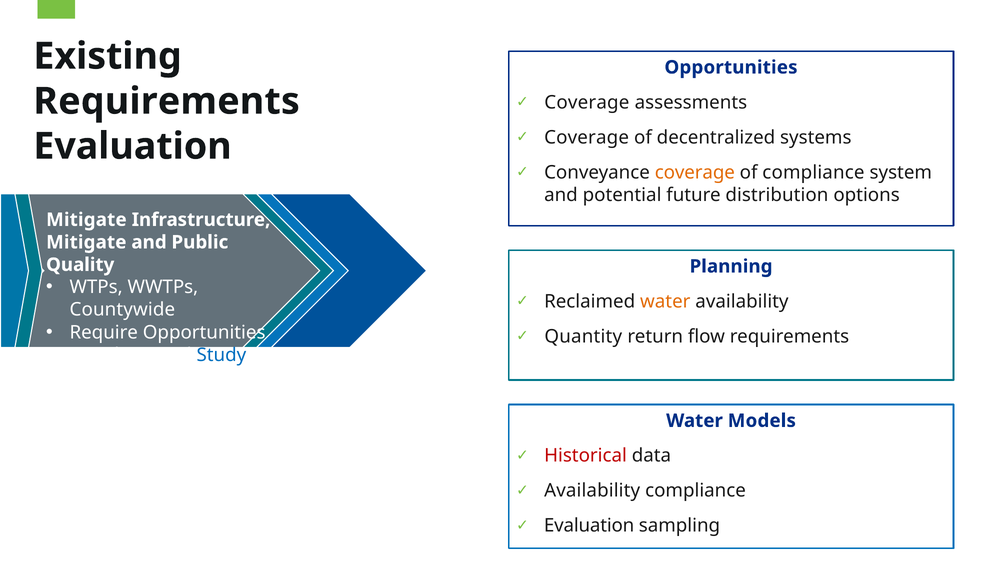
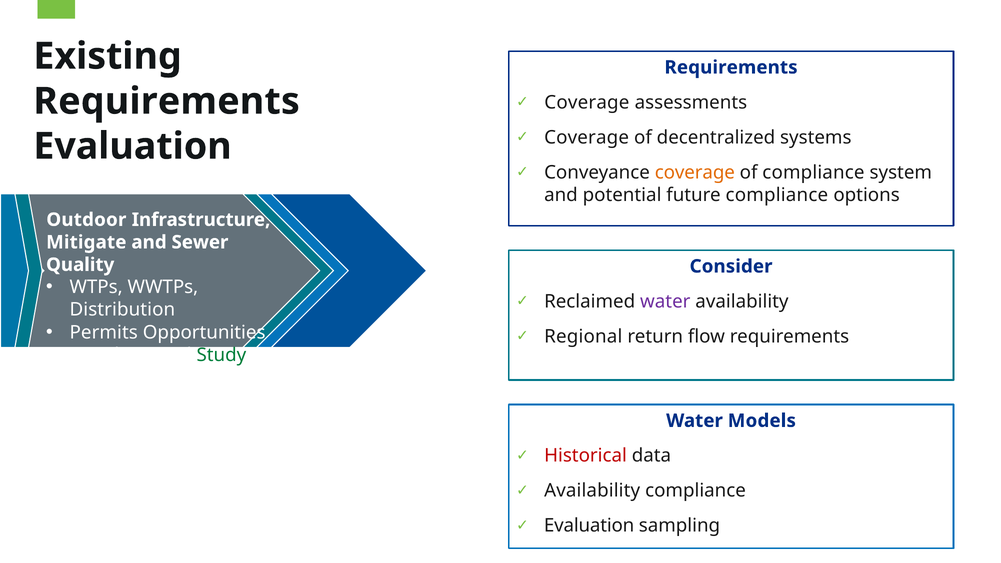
Opportunities: Opportunities -> Requirements (731, 67)
future distribution: distribution -> compliance (777, 195)
Mitigate: Mitigate -> Outdoor (86, 220)
Public: Public -> Sewer (200, 242)
Planning: Planning -> Consider (731, 266)
water colour: orange -> purple (665, 301)
Countywide: Countywide -> Distribution (122, 310)
Require: Require -> Permits (104, 332)
Quantity: Quantity -> Regional (583, 336)
Study colour: blue -> green (221, 355)
